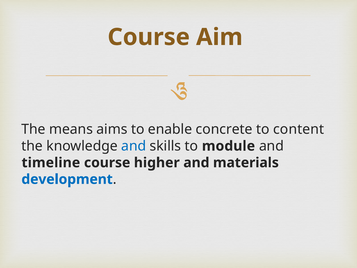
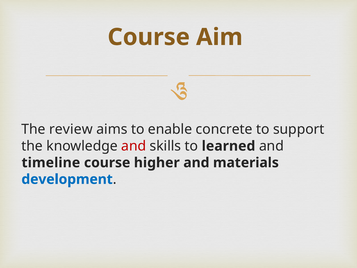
means: means -> review (71, 129)
content: content -> support (299, 129)
and colour: blue -> red (134, 146)
module: module -> learned (228, 146)
